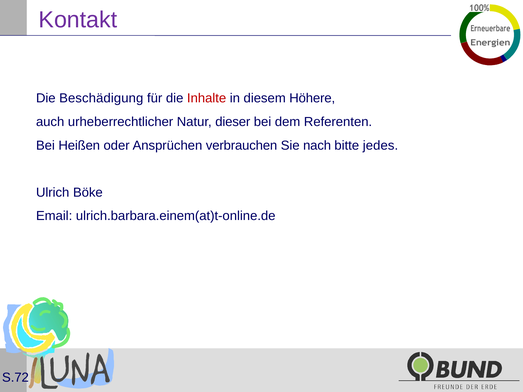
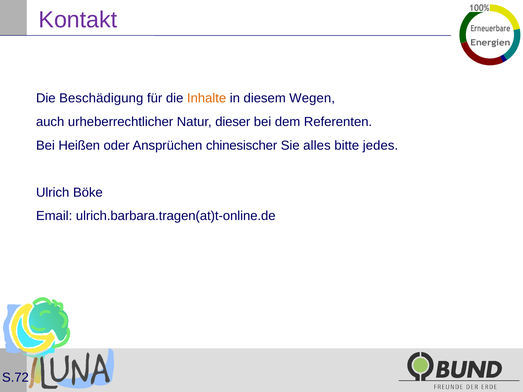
Inhalte colour: red -> orange (207, 98)
Höhere: Höhere -> Wegen (312, 98)
verbrauchen: verbrauchen -> chinesischer (242, 145)
nach: nach -> alles (317, 145)
ulrich.barbara.einem(at)t-online.de: ulrich.barbara.einem(at)t-online.de -> ulrich.barbara.tragen(at)t-online.de (176, 216)
